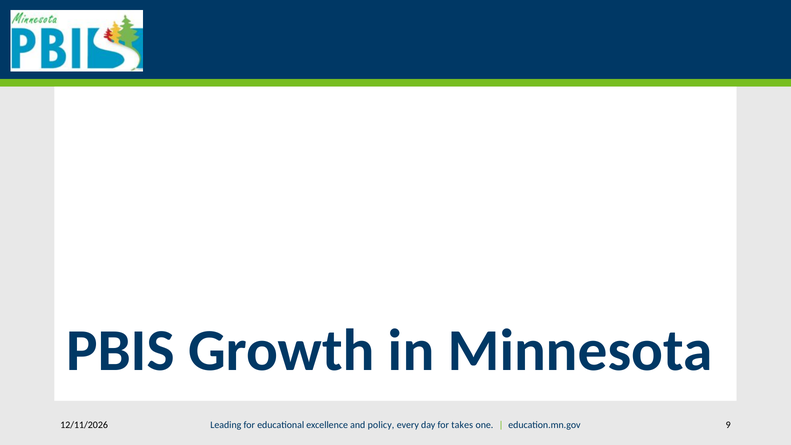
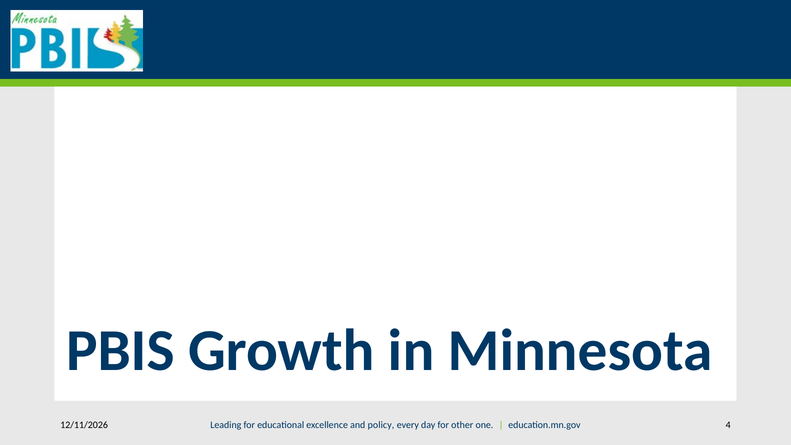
9: 9 -> 4 (728, 425)
takes: takes -> other (462, 425)
